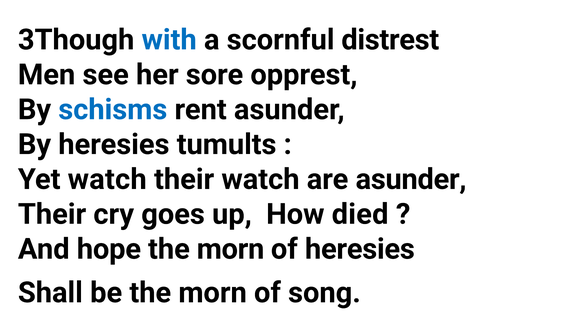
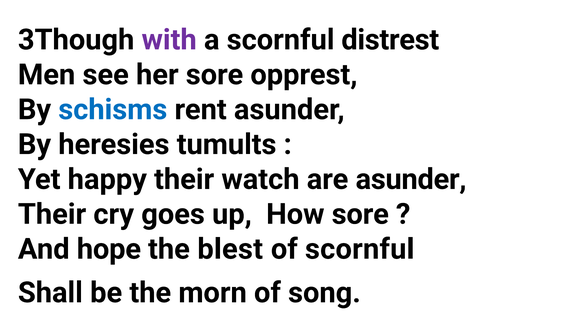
with colour: blue -> purple (169, 40)
Yet watch: watch -> happy (107, 179)
How died: died -> sore (360, 214)
morn: morn -> blest (230, 249)
of heresies: heresies -> scornful (360, 249)
